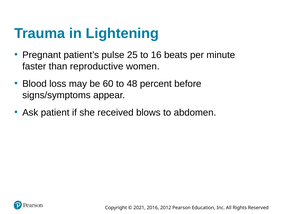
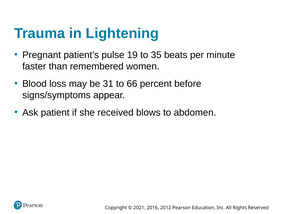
25: 25 -> 19 (132, 55)
16: 16 -> 35 (156, 55)
reproductive: reproductive -> remembered (97, 67)
60: 60 -> 31 (108, 84)
48: 48 -> 66 (132, 84)
